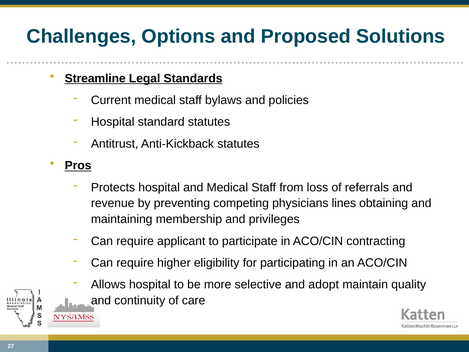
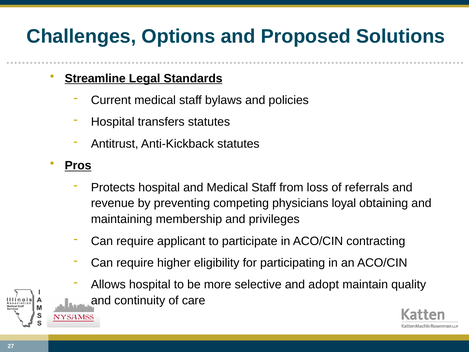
standard: standard -> transfers (161, 122)
lines: lines -> loyal (344, 203)
